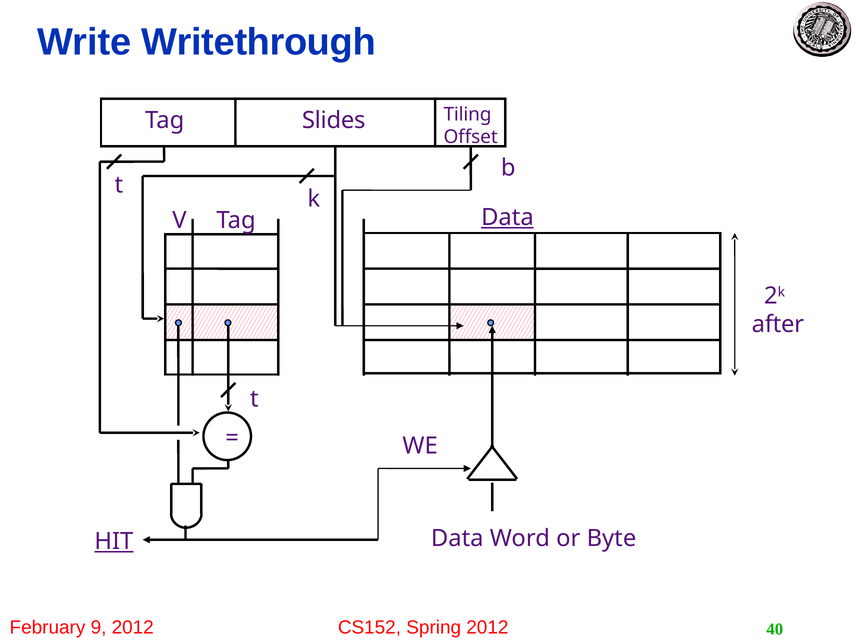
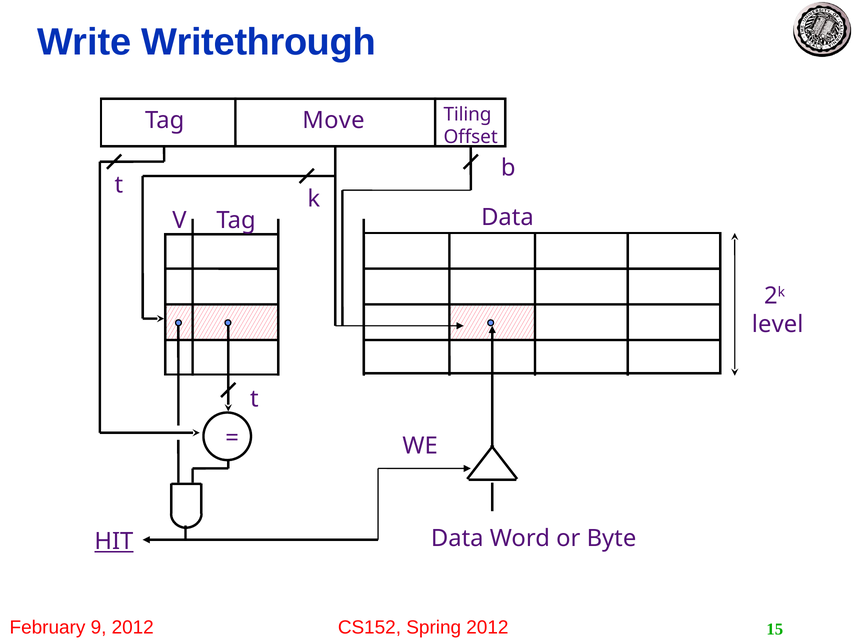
Slides: Slides -> Move (333, 121)
Data underline: present -> none (507, 218)
after: after -> level (778, 325)
40: 40 -> 15 (775, 629)
